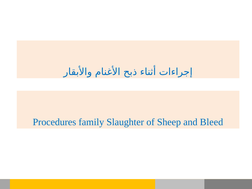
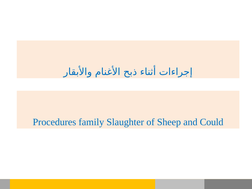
Bleed: Bleed -> Could (212, 122)
